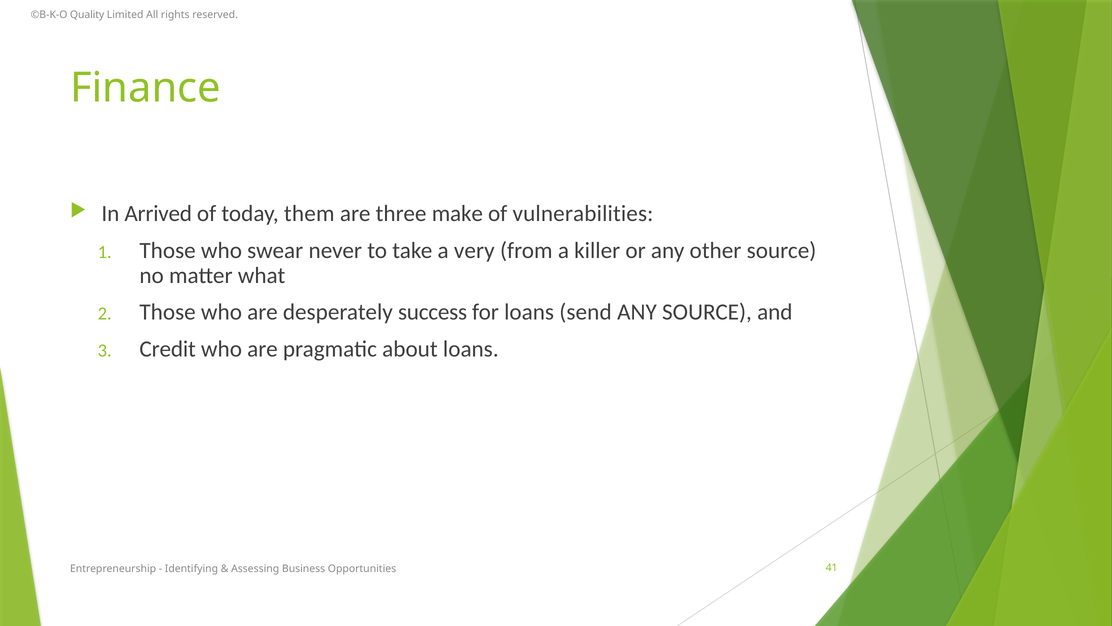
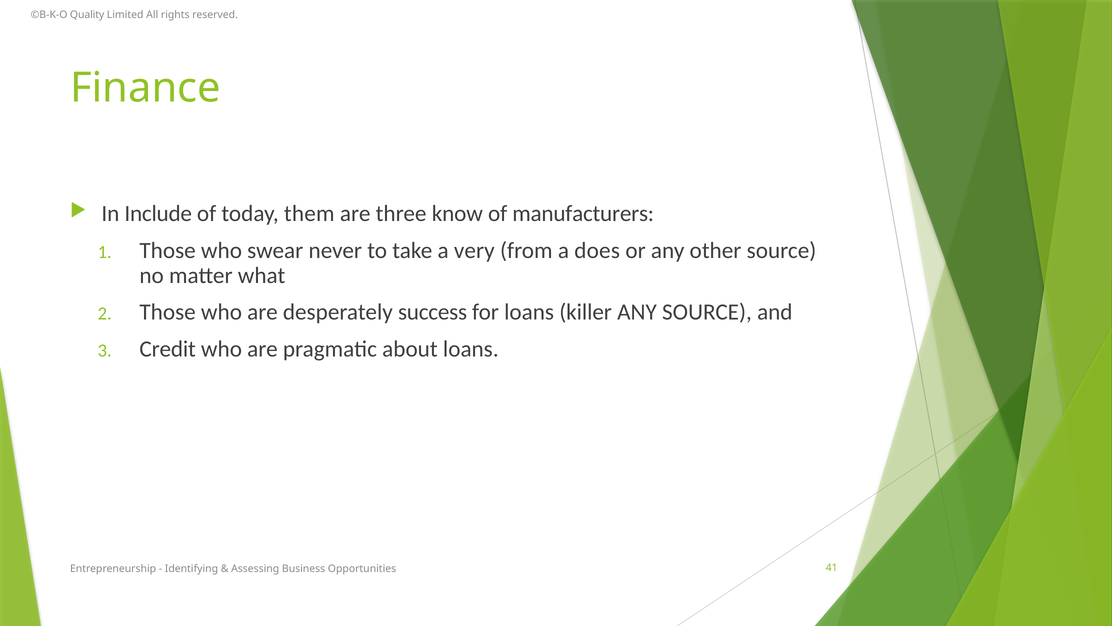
Arrived: Arrived -> Include (158, 214)
make: make -> know (457, 214)
vulnerabilities: vulnerabilities -> manufacturers (583, 214)
killer: killer -> does (597, 250)
send: send -> killer (586, 312)
